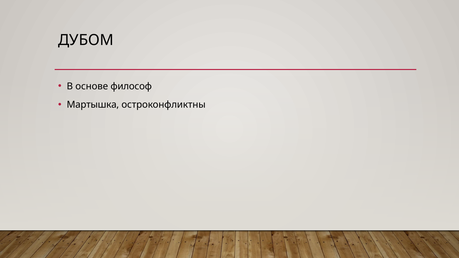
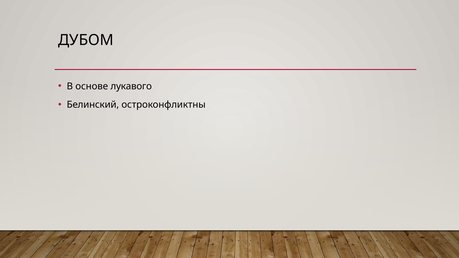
философ: философ -> лукавого (131, 86)
Мартышка: Мартышка -> Белинский (93, 105)
